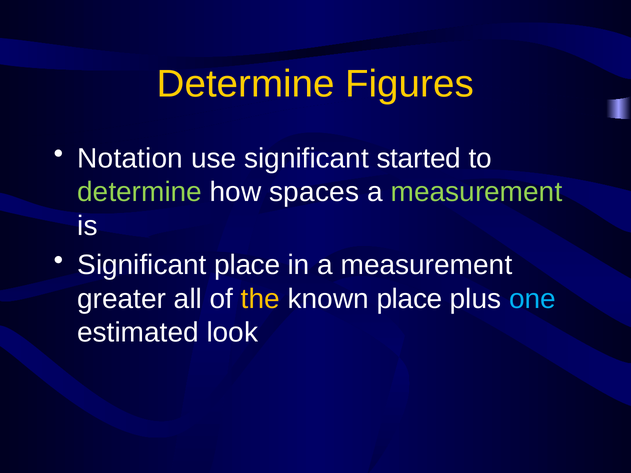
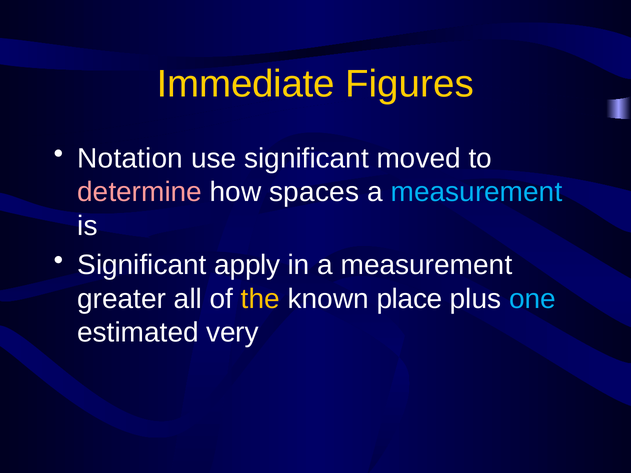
Determine: Determine -> Immediate (246, 84)
started: started -> moved (419, 159)
determine colour: light green -> pink (140, 192)
measurement colour: light green -> light blue (477, 192)
Significant place: place -> apply (247, 265)
look: look -> very (233, 333)
